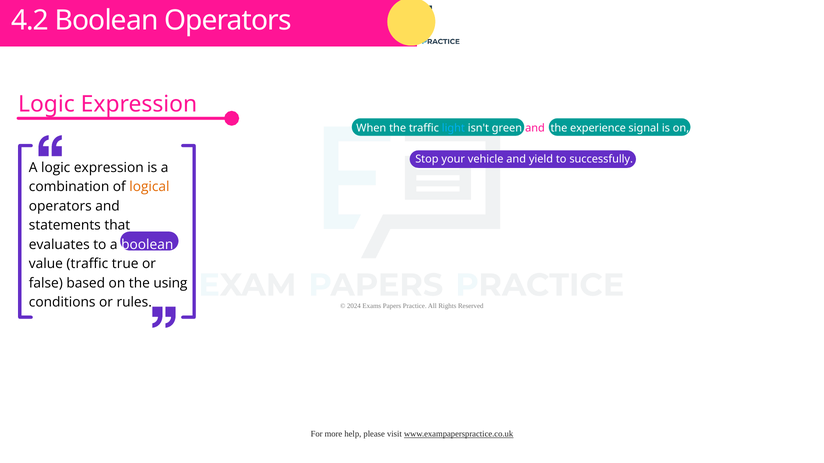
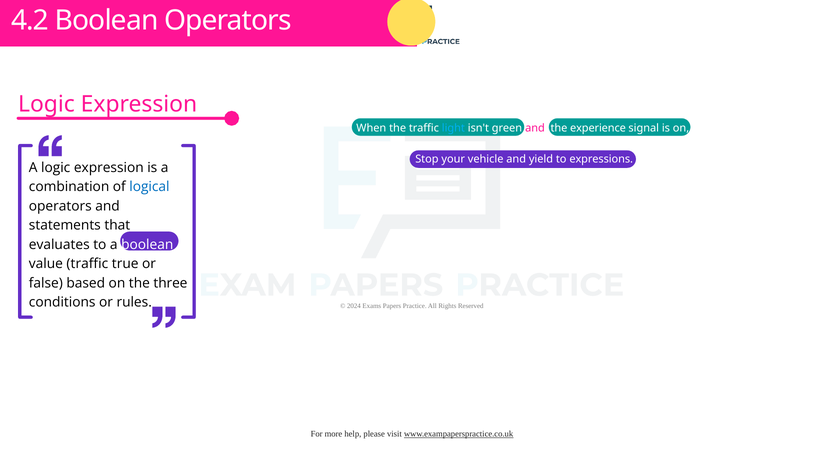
successfully: successfully -> expressions (601, 159)
logical colour: orange -> blue (149, 187)
using: using -> three (170, 283)
